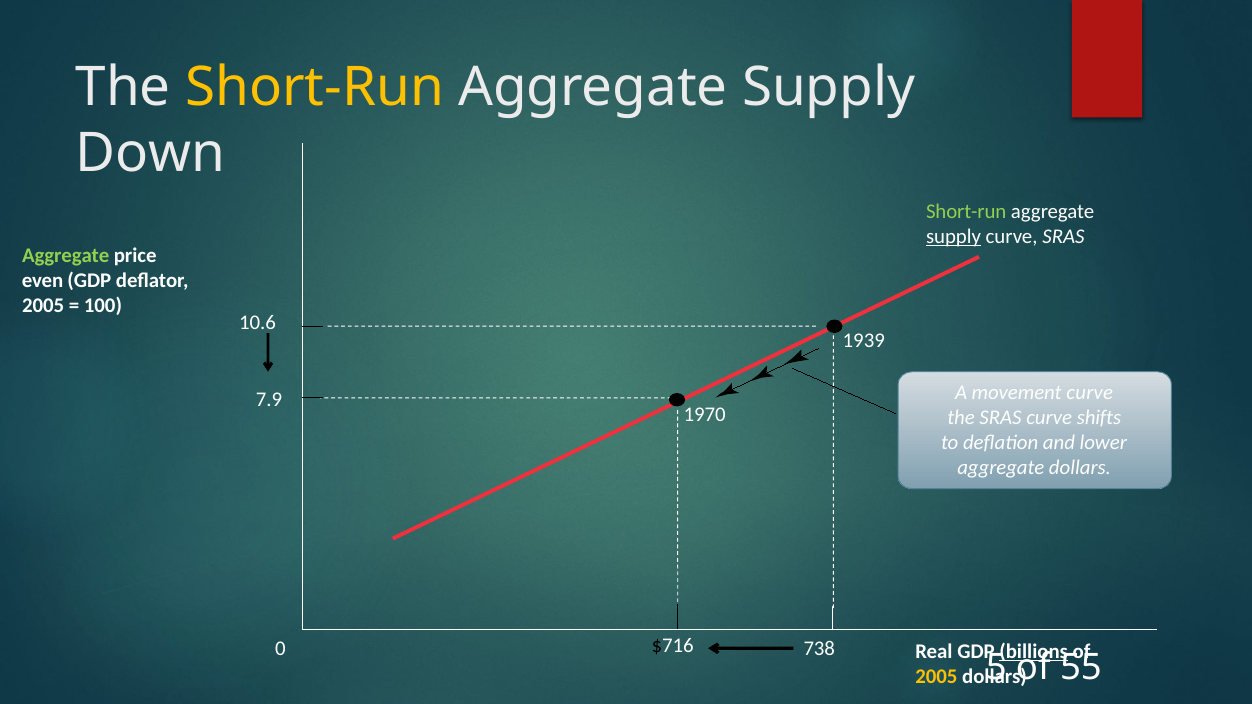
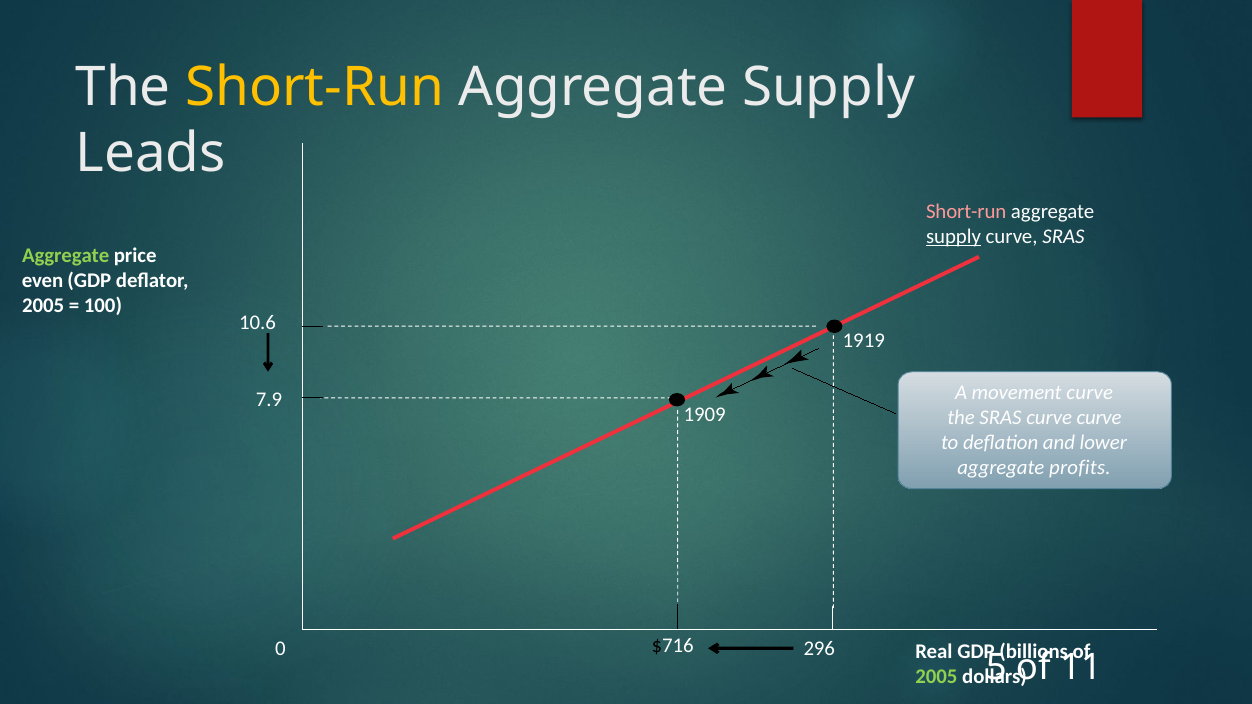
Down: Down -> Leads (151, 154)
Short-run colour: light green -> pink (966, 212)
1939: 1939 -> 1919 (864, 341)
1970: 1970 -> 1909 (705, 415)
curve shifts: shifts -> curve (1099, 418)
aggregate dollars: dollars -> profits (1080, 468)
738: 738 -> 296 (819, 649)
billions underline: present -> none (1034, 651)
55: 55 -> 11 (1081, 668)
2005 colour: yellow -> light green (936, 676)
